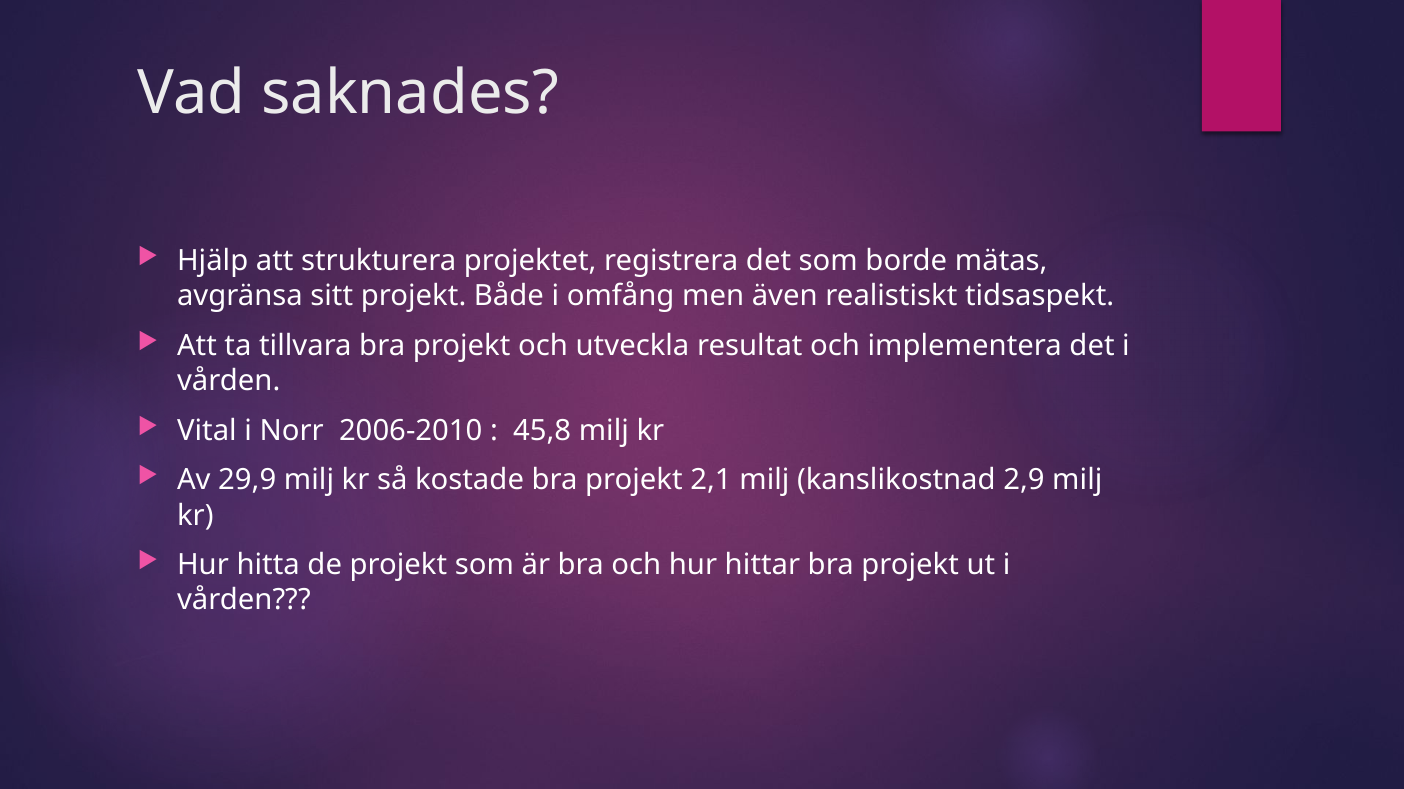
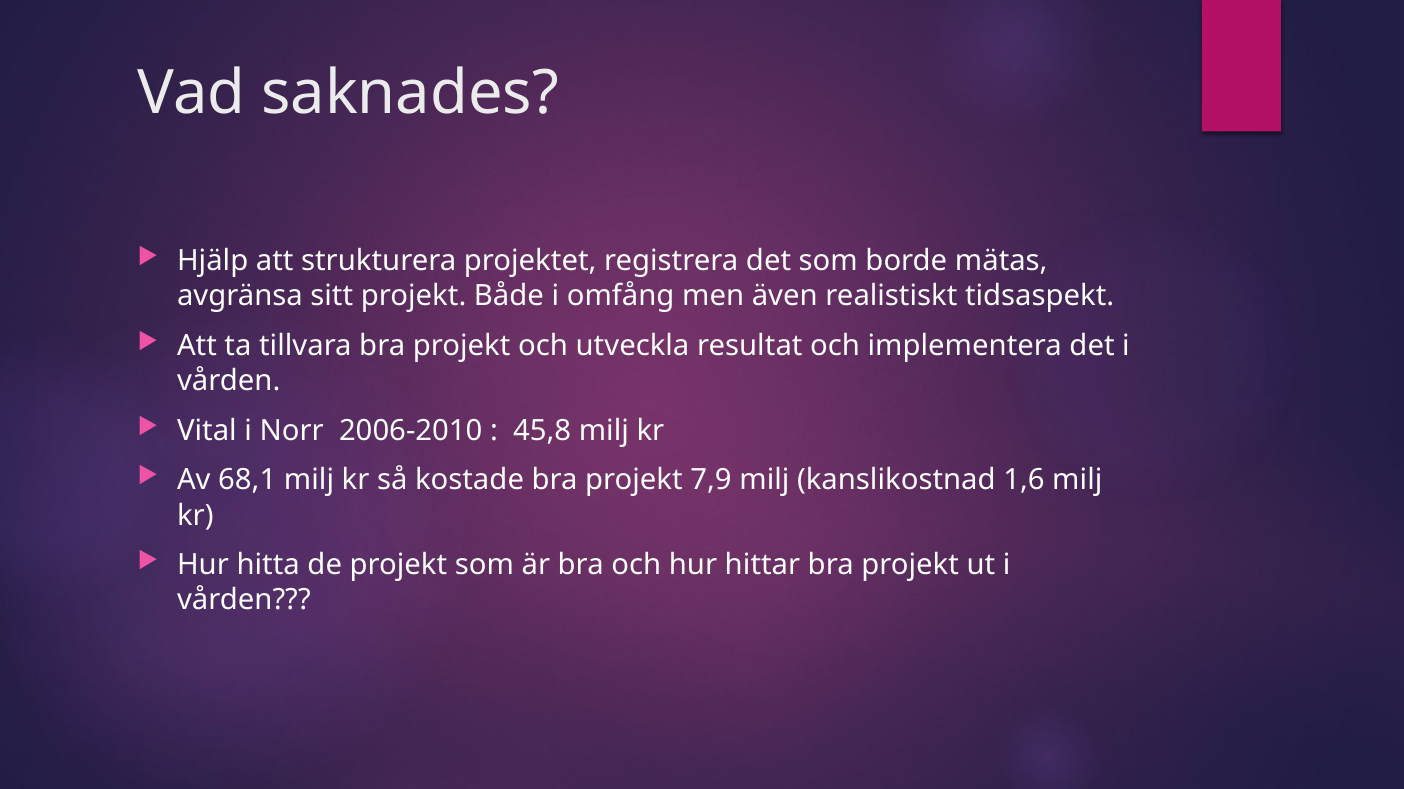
29,9: 29,9 -> 68,1 (247, 481)
2,1: 2,1 -> 7,9 (711, 481)
2,9: 2,9 -> 1,6 (1024, 481)
